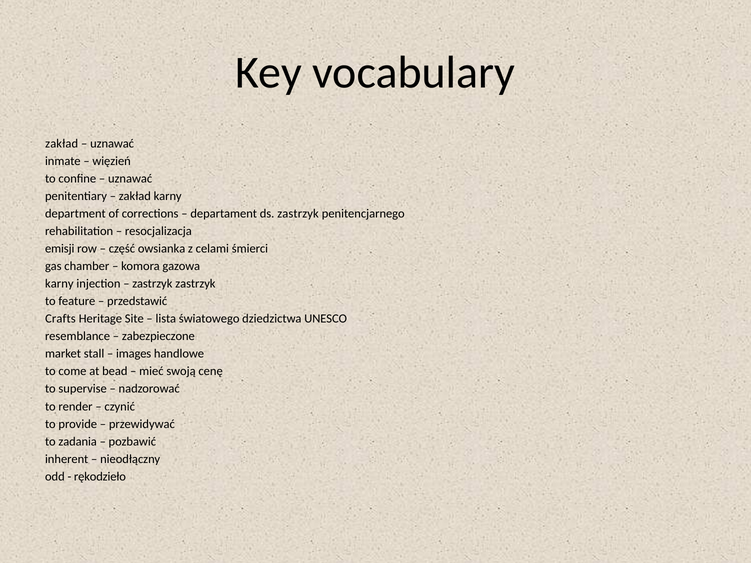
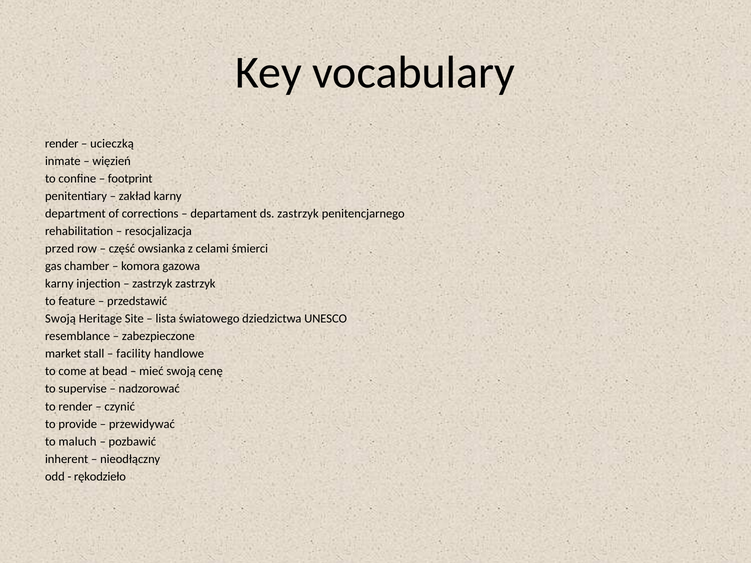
zakład: zakład -> render (62, 144)
uznawać: uznawać -> ucieczką (112, 144)
uznawać: uznawać -> footprint (130, 179)
emisji: emisji -> przed (60, 249)
Crafts: Crafts -> Swoją (60, 319)
images: images -> facility (134, 354)
zadania: zadania -> maluch (78, 442)
